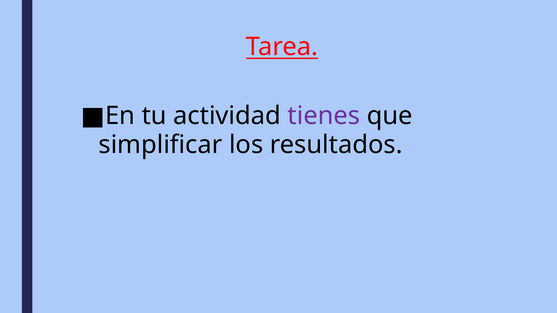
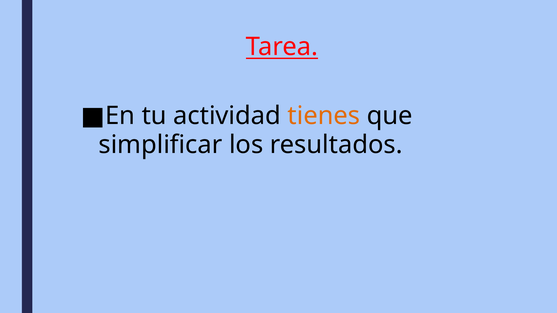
tienes colour: purple -> orange (324, 116)
